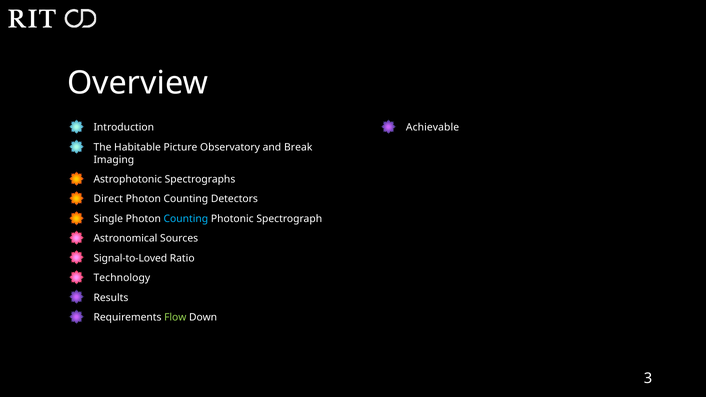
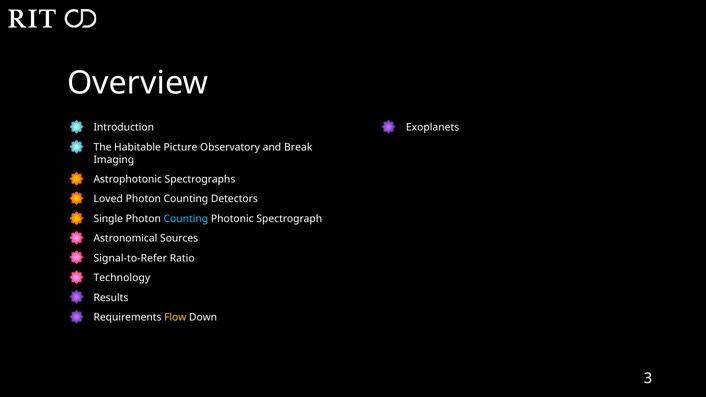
Achievable: Achievable -> Exoplanets (433, 128)
Direct: Direct -> Loved (108, 199)
Signal-to-Loved: Signal-to-Loved -> Signal-to-Refer (130, 258)
Flow colour: light green -> yellow (175, 317)
